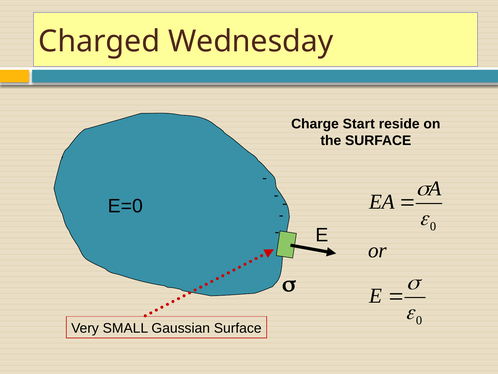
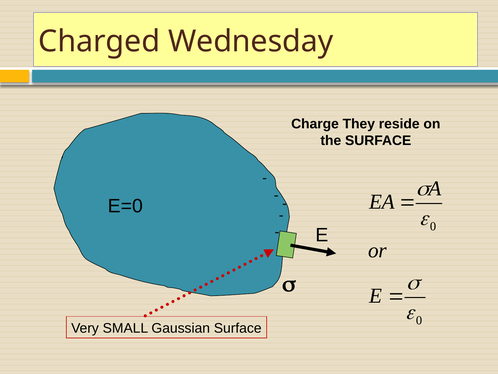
Start: Start -> They (359, 124)
